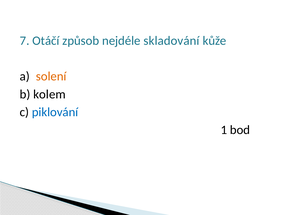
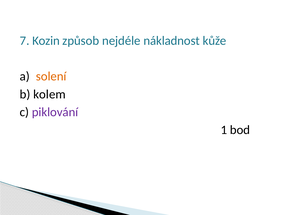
Otáčí: Otáčí -> Kozin (46, 41)
skladování: skladování -> nákladnost (172, 41)
piklování colour: blue -> purple (55, 112)
